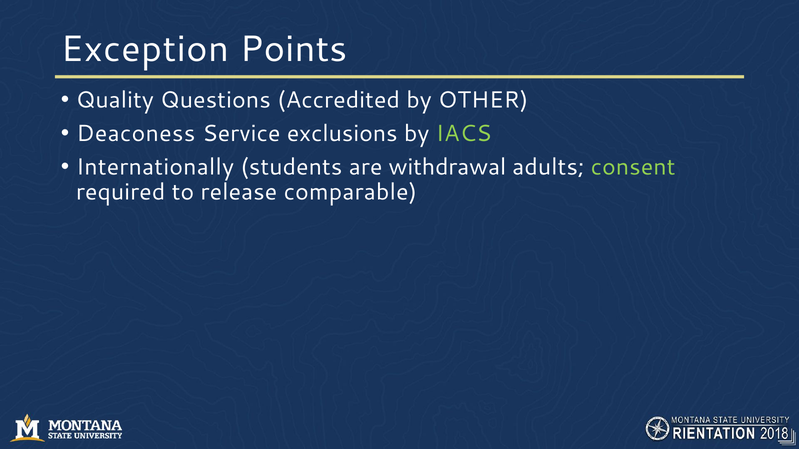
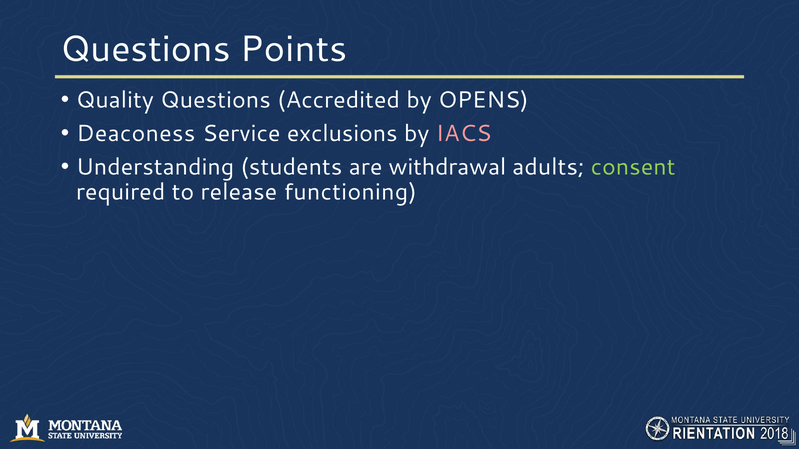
Exception: Exception -> Questions (145, 49)
OTHER: OTHER -> OPENS (483, 100)
IACS colour: light green -> pink (464, 133)
Internationally: Internationally -> Understanding (155, 167)
comparable: comparable -> functioning (350, 192)
